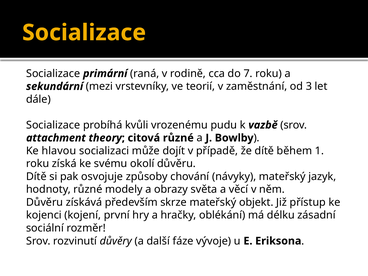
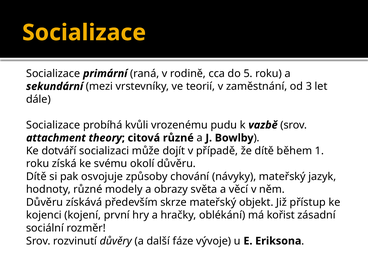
7: 7 -> 5 (248, 74)
hlavou: hlavou -> dotváří (59, 151)
délku: délku -> kořist (281, 215)
